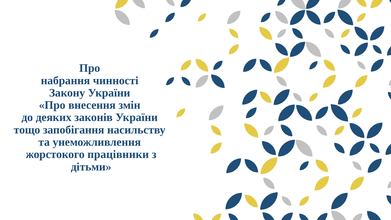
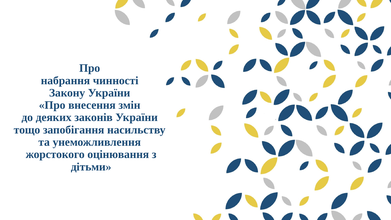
працівники: працівники -> оцінювання (118, 154)
